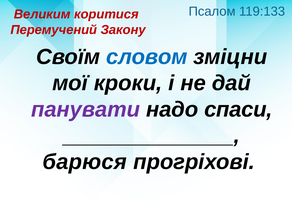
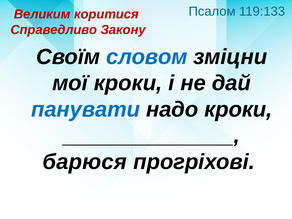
Перемучений: Перемучений -> Справедливо (54, 30)
панувати colour: purple -> blue (86, 109)
надо спаси: спаси -> кроки (238, 109)
